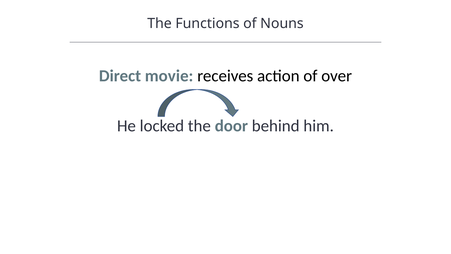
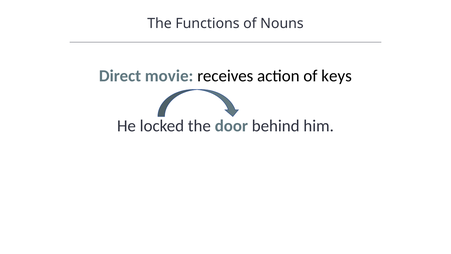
over: over -> keys (337, 76)
